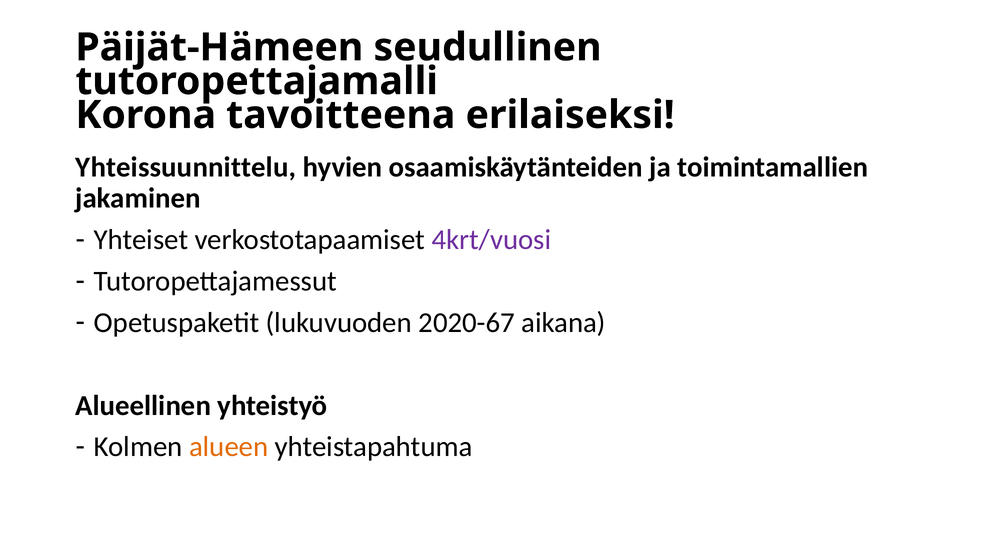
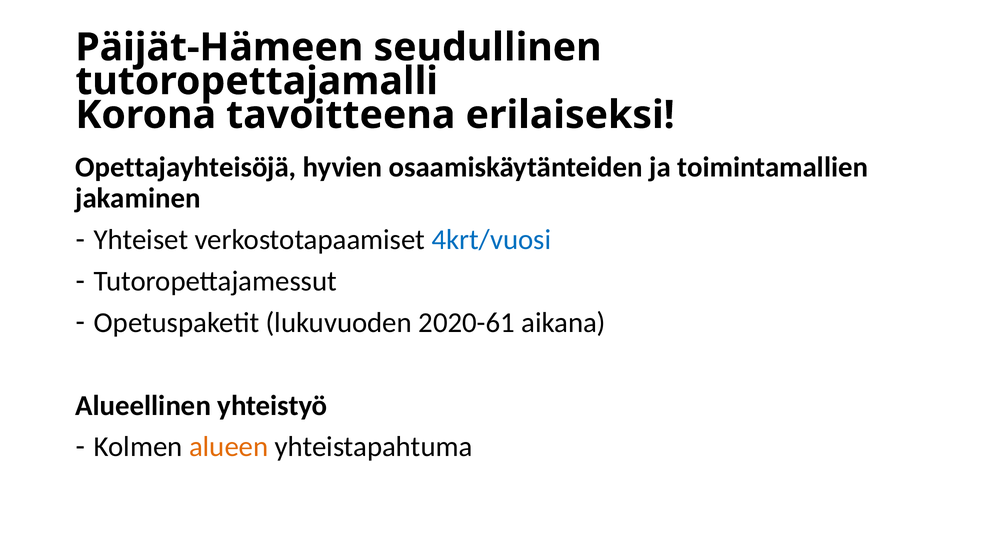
Yhteissuunnittelu: Yhteissuunnittelu -> Opettajayhteisöjä (186, 167)
4krt/vuosi colour: purple -> blue (491, 240)
2020-67: 2020-67 -> 2020-61 (467, 323)
